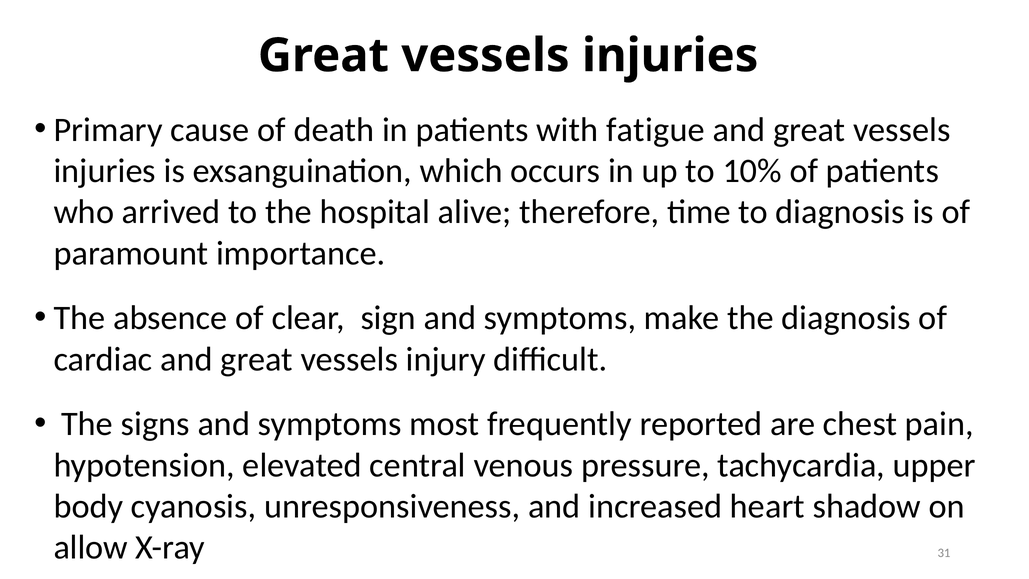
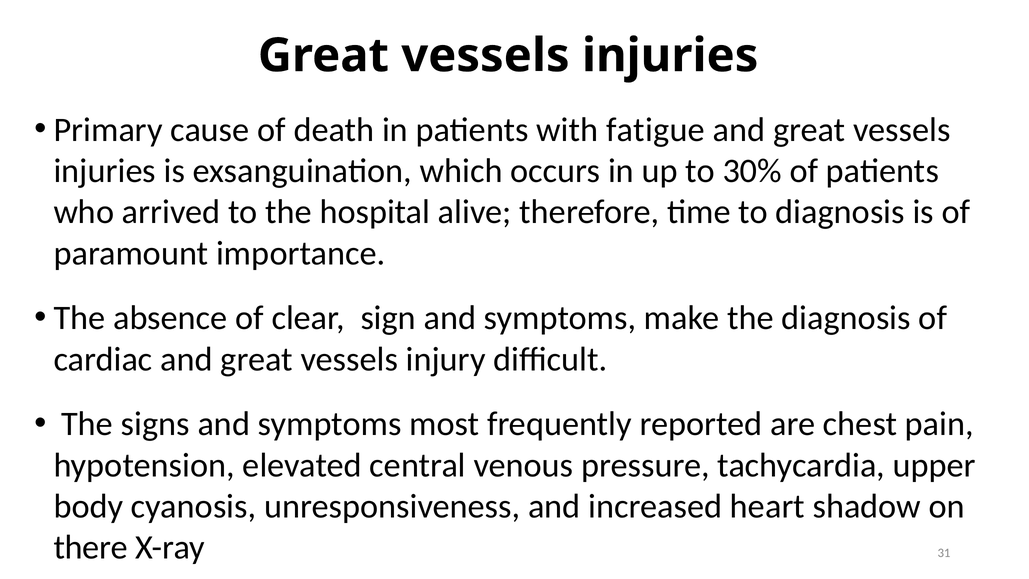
10%: 10% -> 30% (752, 171)
allow: allow -> there (91, 547)
